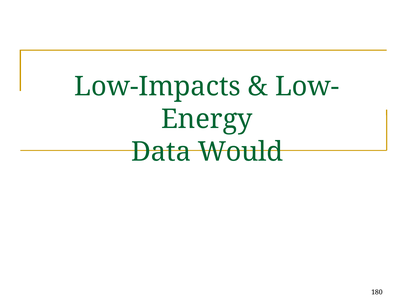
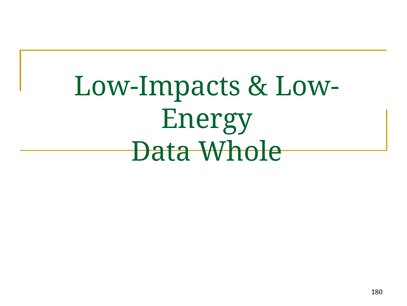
Would: Would -> Whole (240, 151)
